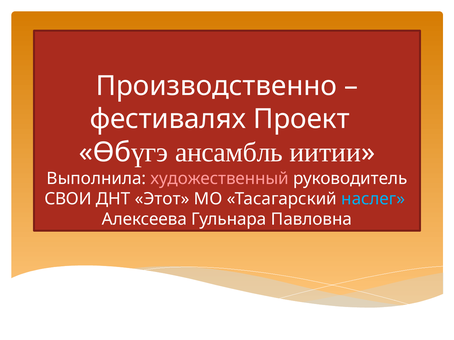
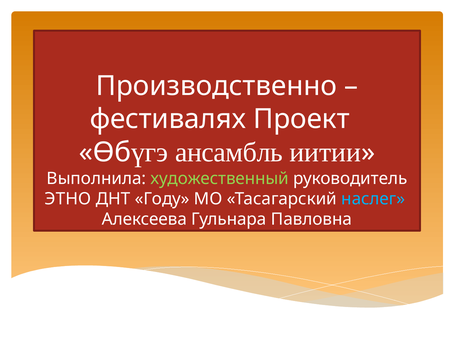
художественный colour: pink -> light green (220, 179)
СВОИ: СВОИ -> ЭТНО (68, 199)
Этот: Этот -> Году (162, 199)
